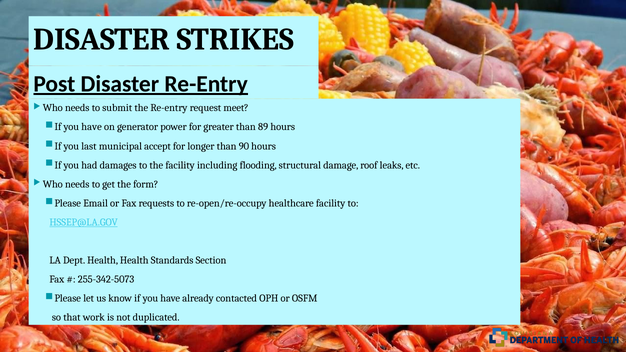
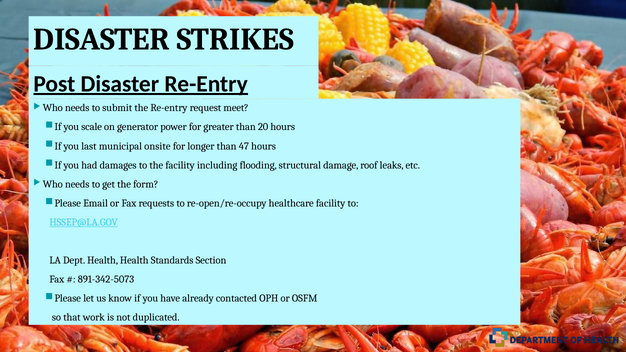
have: have -> scale (92, 127)
89: 89 -> 20 (263, 127)
accept: accept -> onsite (157, 146)
90: 90 -> 47 (244, 146)
255-342-5073: 255-342-5073 -> 891-342-5073 (106, 279)
